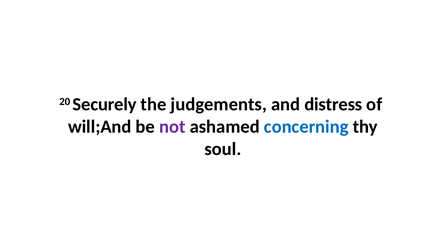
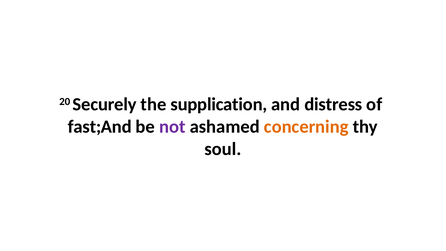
judgements: judgements -> supplication (219, 104)
will;And: will;And -> fast;And (100, 127)
concerning colour: blue -> orange (306, 127)
